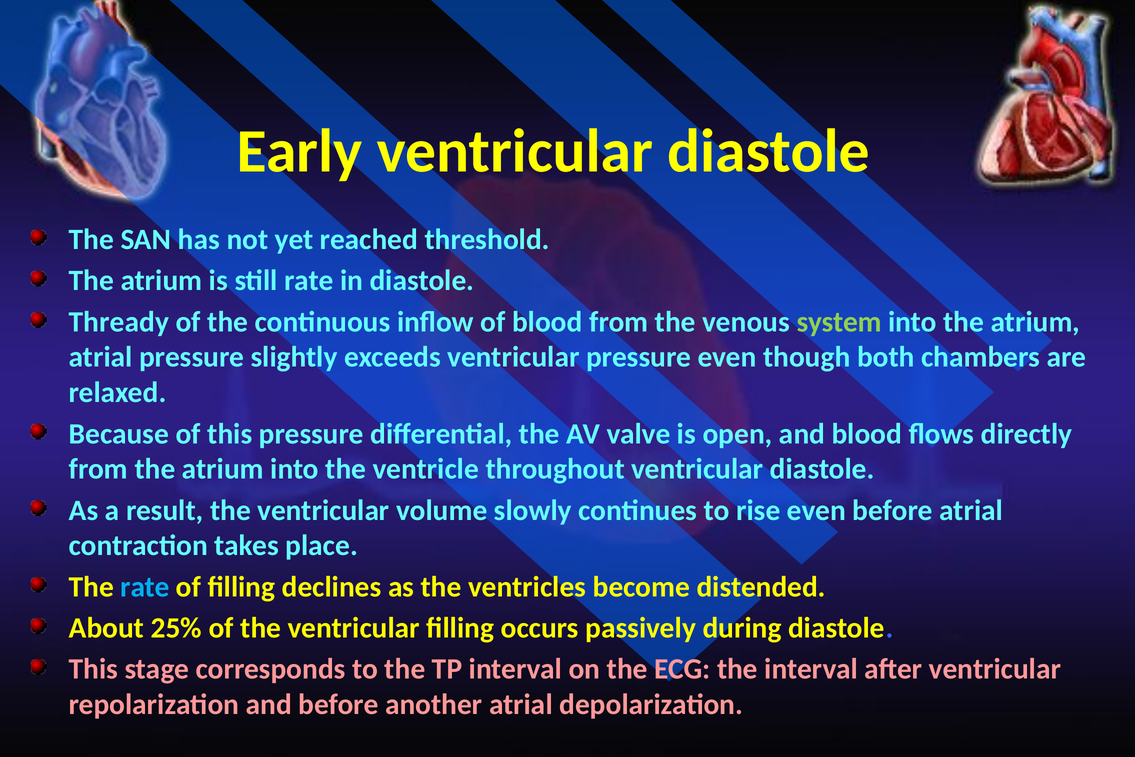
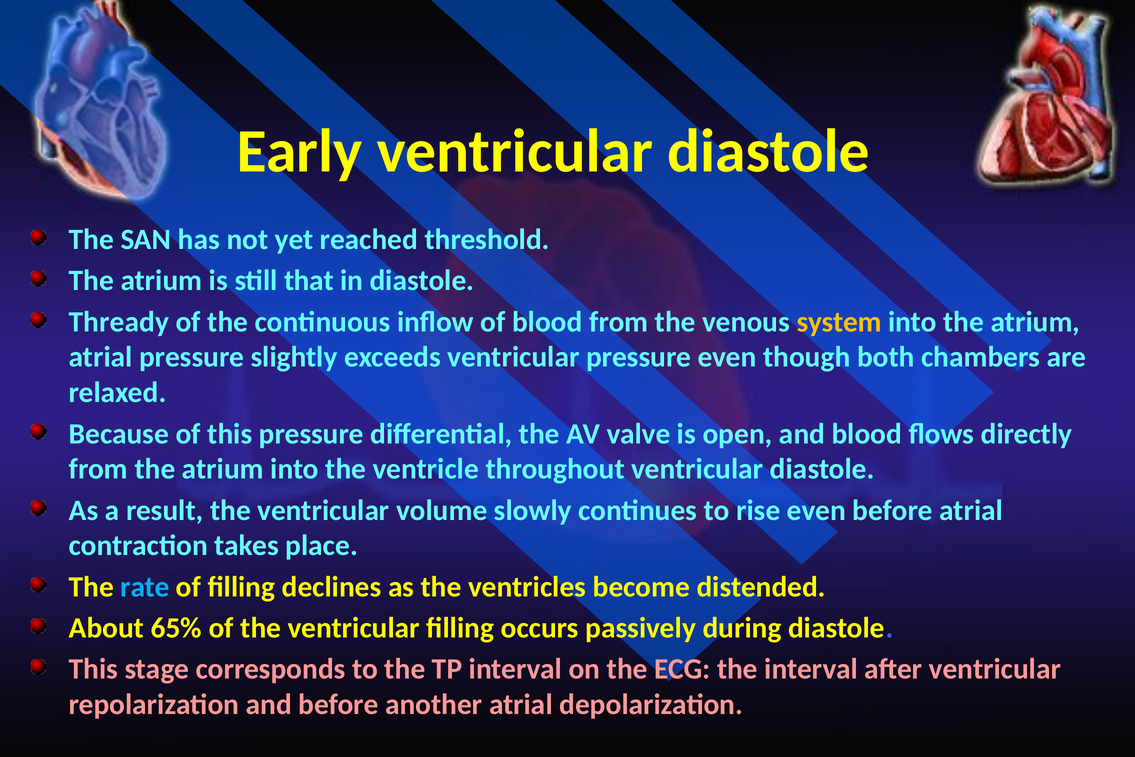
still rate: rate -> that (309, 281)
system colour: light green -> yellow (839, 322)
25%: 25% -> 65% (176, 628)
